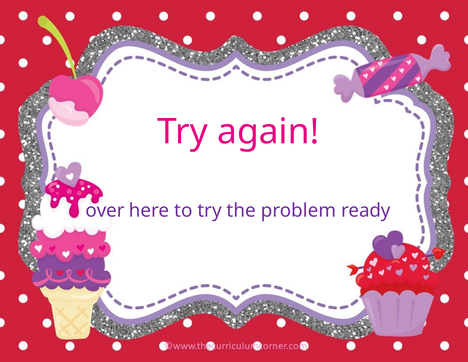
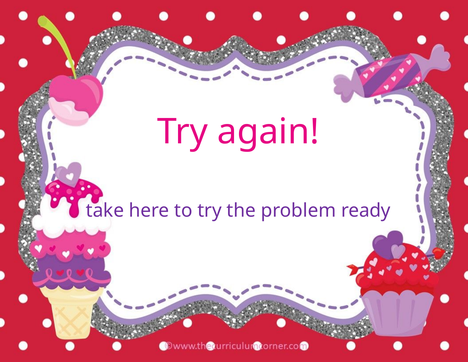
over: over -> take (105, 210)
